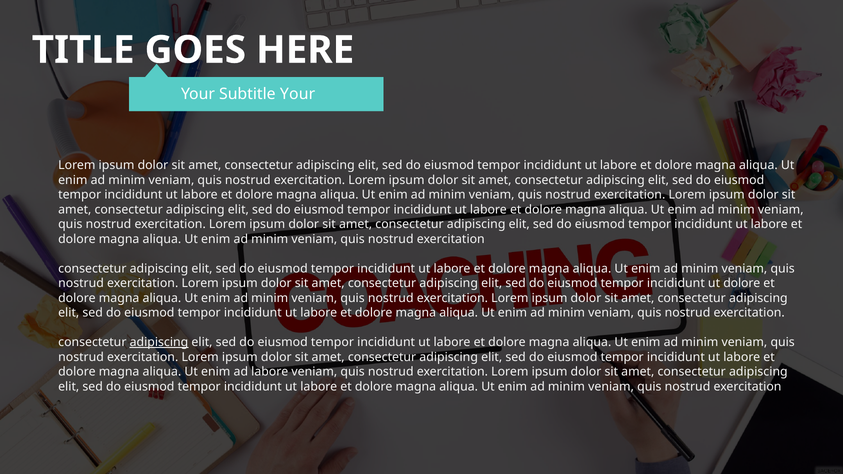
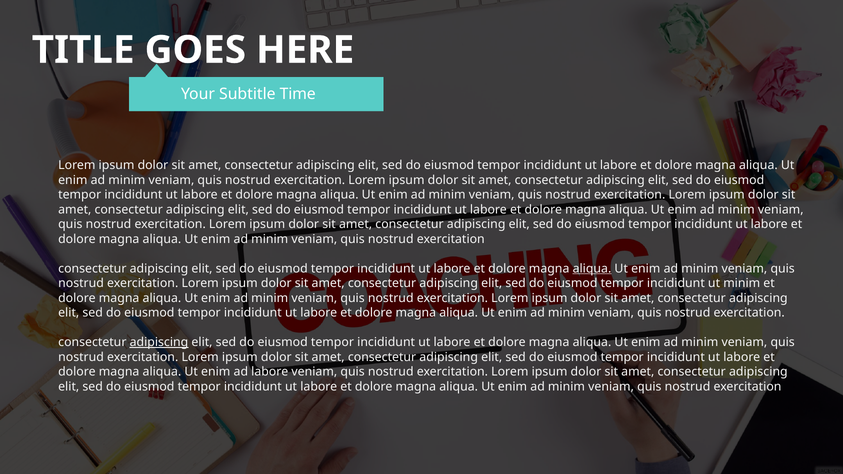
Subtitle Your: Your -> Time (298, 94)
aliqua underline: none -> present (592, 269)
ut dolore: dolore -> minim (742, 283)
